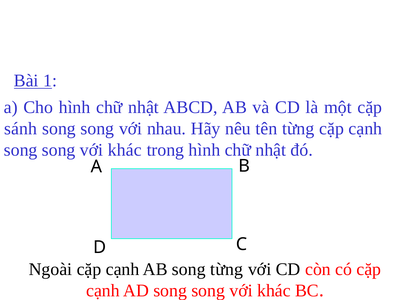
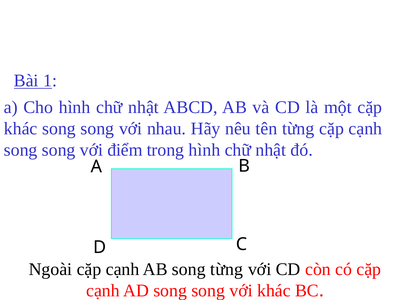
sánh: sánh -> khác (21, 129)
khác: khác -> điểm (125, 150)
